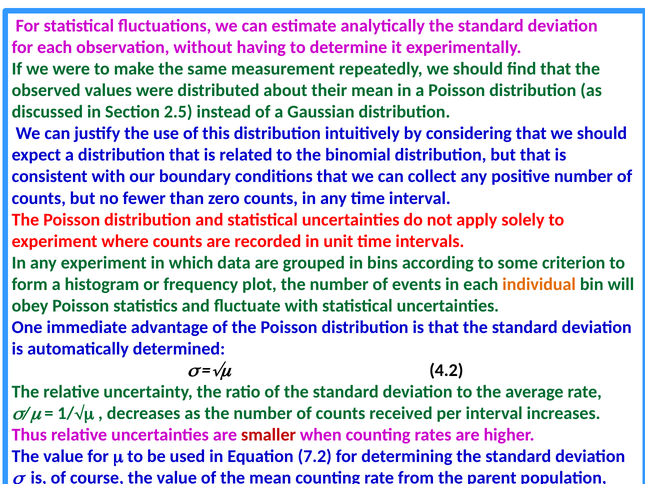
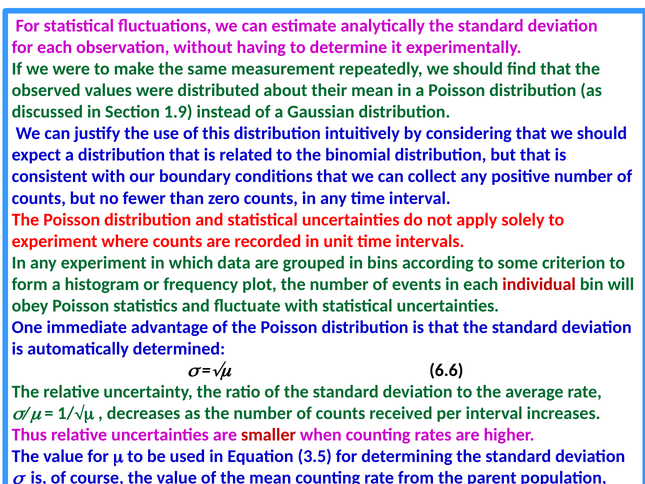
2.5: 2.5 -> 1.9 (178, 112)
individual colour: orange -> red (539, 284)
4.2: 4.2 -> 6.6 (446, 370)
7.2: 7.2 -> 3.5 (315, 456)
